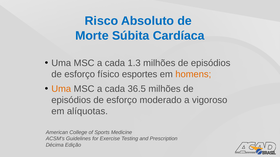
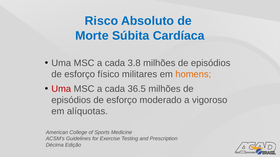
1.3: 1.3 -> 3.8 (134, 63)
esportes: esportes -> militares (140, 74)
Uma colour: orange -> red (61, 89)
